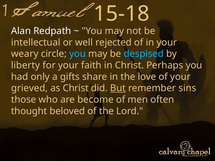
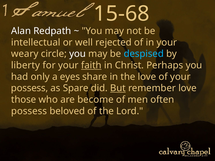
15-18: 15-18 -> 15-68 (122, 14)
you colour: light blue -> white (78, 54)
faith underline: none -> present (91, 65)
gifts: gifts -> eyes (70, 77)
grieved: grieved -> possess (30, 88)
as Christ: Christ -> Spare (76, 88)
remember sins: sins -> love (187, 88)
thought: thought -> possess (29, 111)
